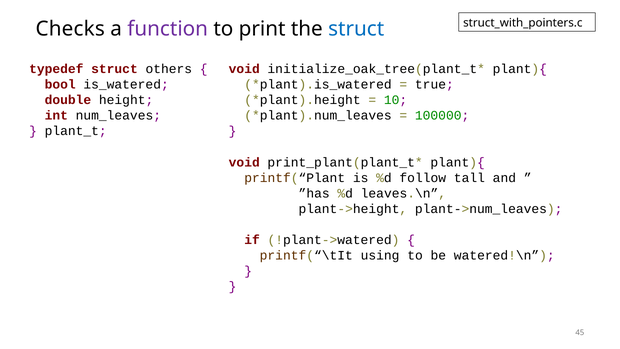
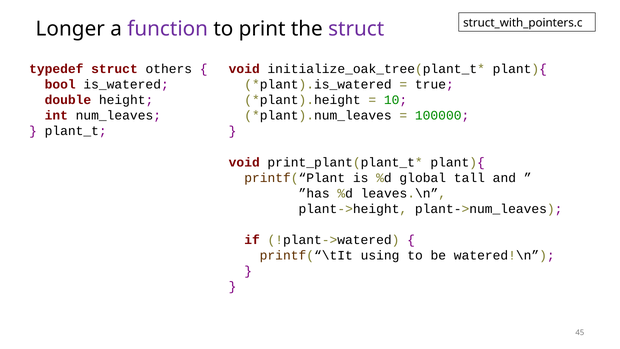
Checks: Checks -> Longer (70, 29)
struct colour: blue -> purple (356, 29)
follow: follow -> global (423, 178)
